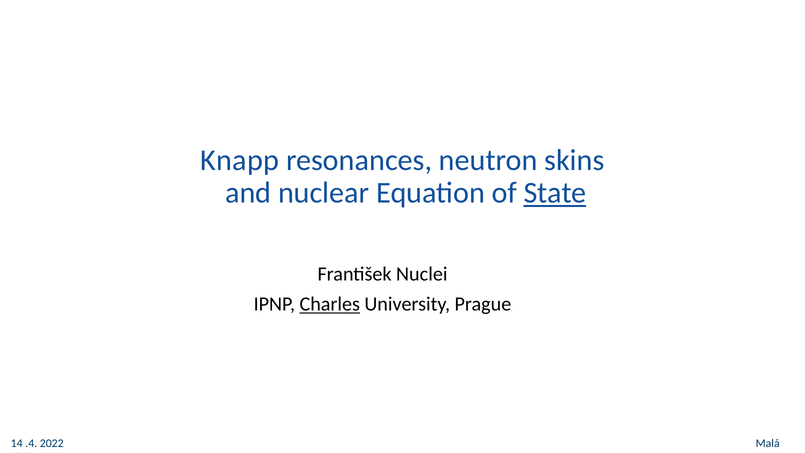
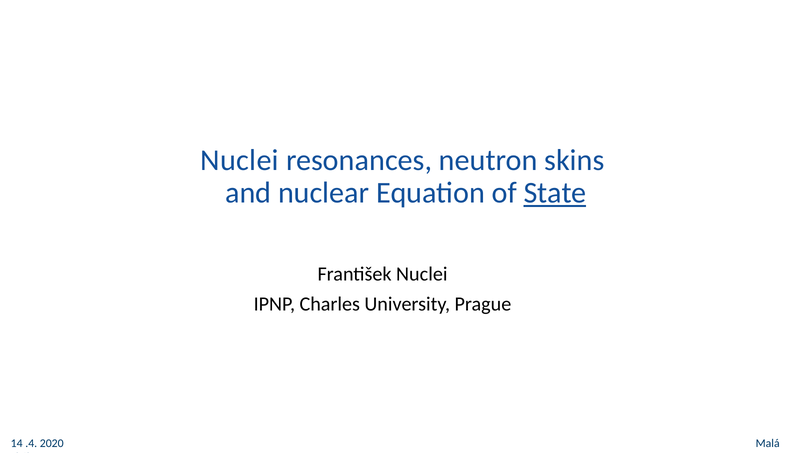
Knapp: Knapp -> Nuclei (240, 160)
Charles underline: present -> none (330, 304)
2022: 2022 -> 2020 (52, 443)
